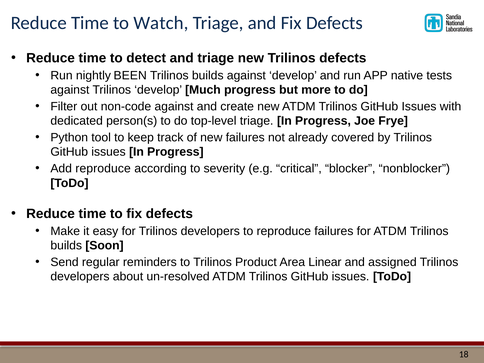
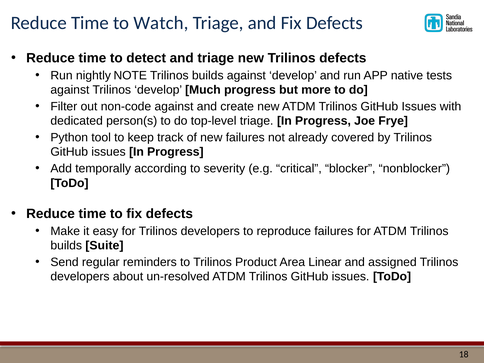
BEEN: BEEN -> NOTE (130, 75)
Add reproduce: reproduce -> temporally (103, 169)
Soon: Soon -> Suite (104, 246)
